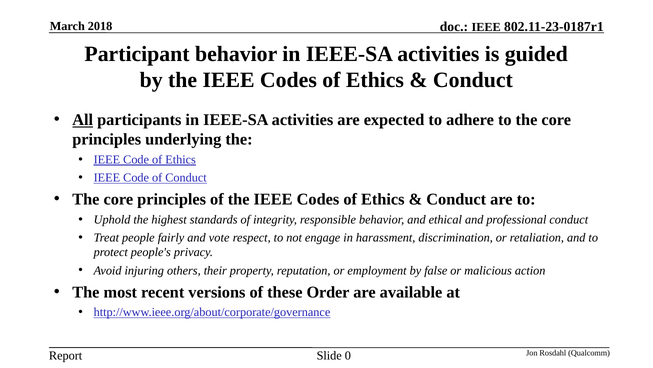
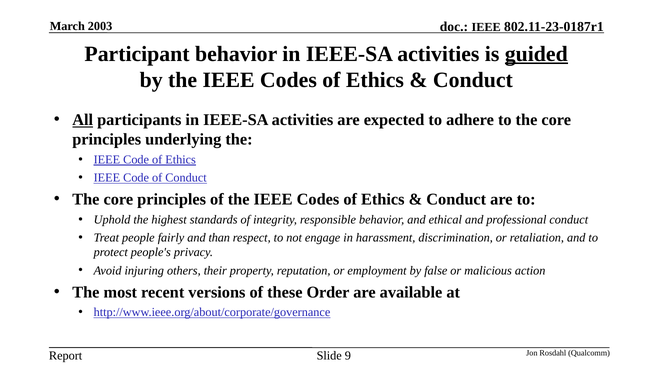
2018: 2018 -> 2003 (100, 26)
guided underline: none -> present (536, 54)
vote: vote -> than (219, 237)
0: 0 -> 9 (348, 355)
